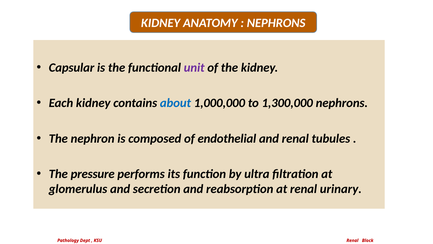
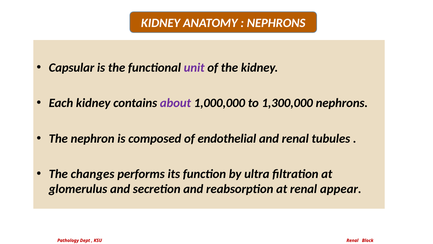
about colour: blue -> purple (175, 103)
pressure: pressure -> changes (93, 174)
urinary: urinary -> appear (341, 189)
